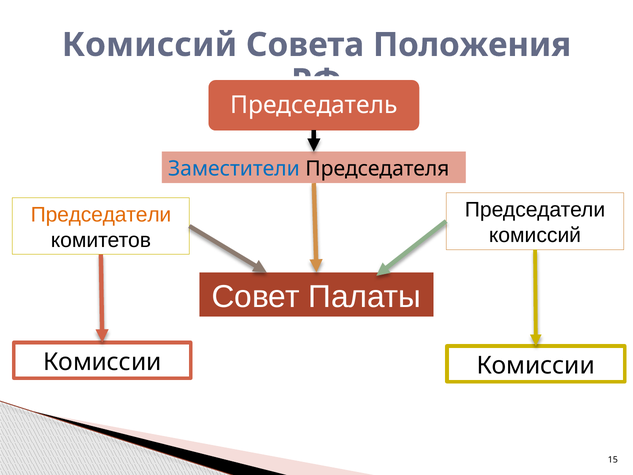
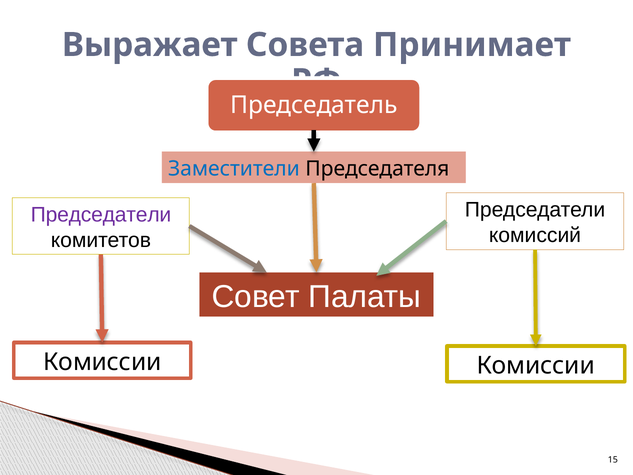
Комиссий: Комиссий -> Выражает (150, 45)
Положения: Положения -> Принимает (472, 45)
Председатели colour: orange -> purple (101, 215)
